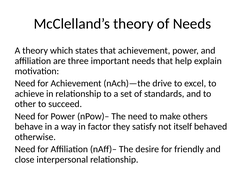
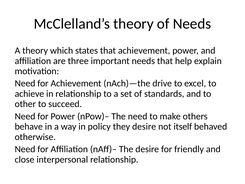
factor: factor -> policy (99, 126)
they satisfy: satisfy -> desire (144, 126)
